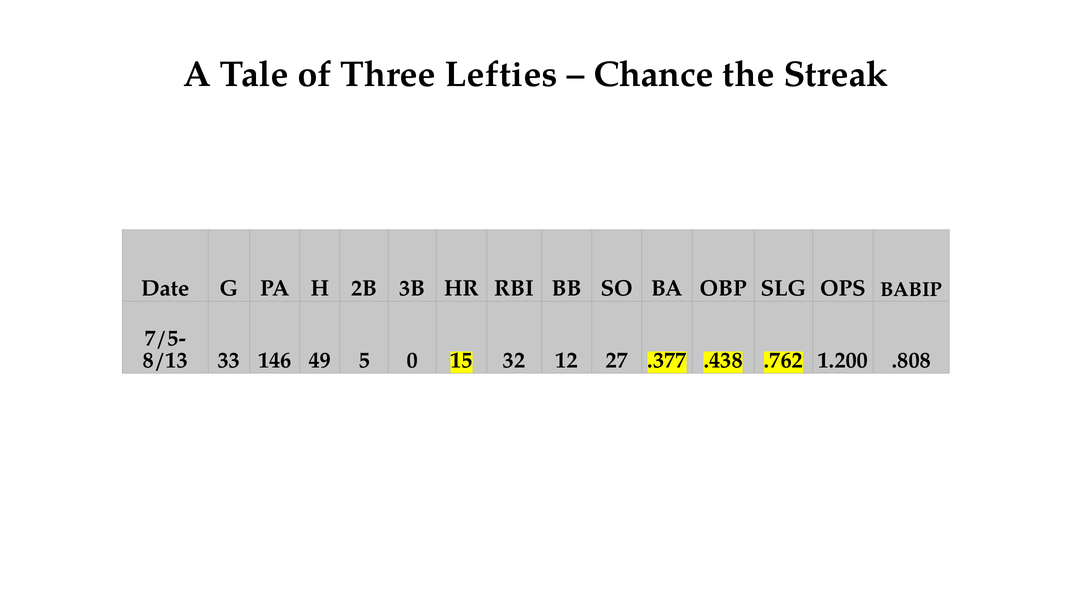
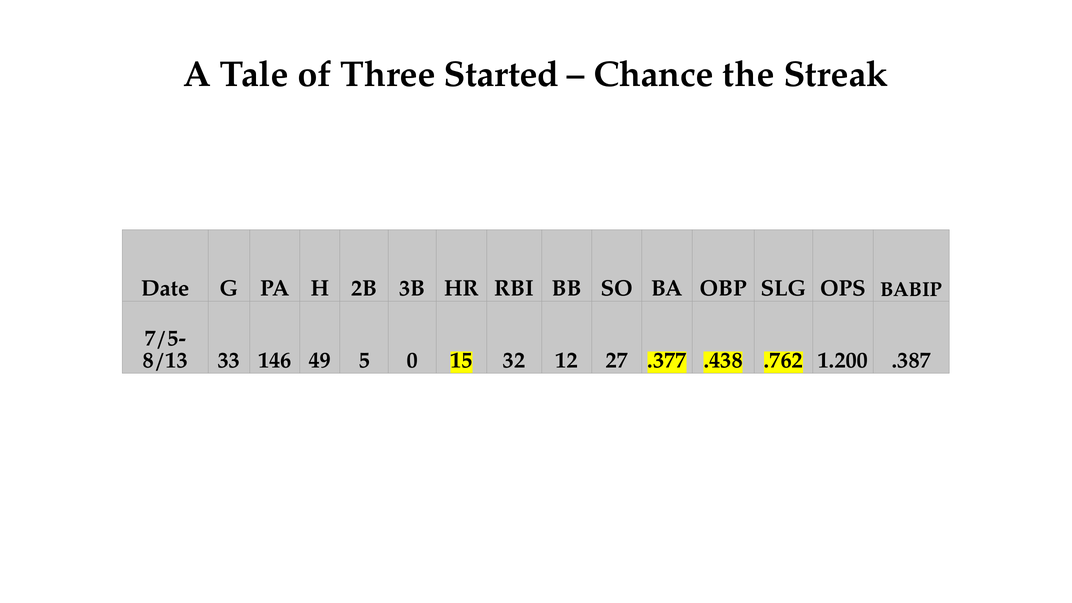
Lefties: Lefties -> Started (501, 74)
.808: .808 -> .387 (911, 360)
